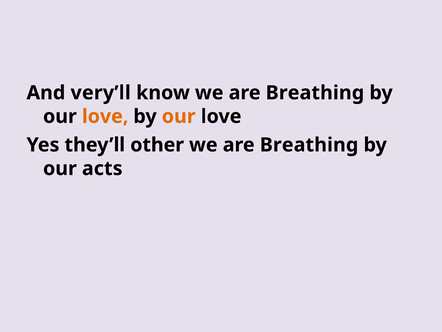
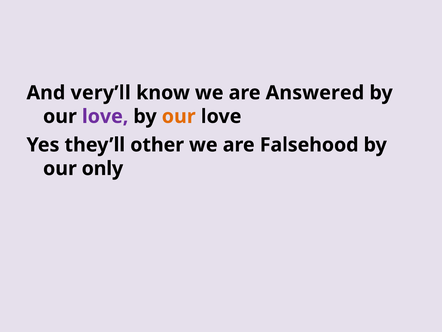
know we are Breathing: Breathing -> Answered (315, 93)
love colour: orange -> purple (105, 116)
Breathing: Breathing -> Falsehood (309, 145)
acts: acts -> only (102, 168)
